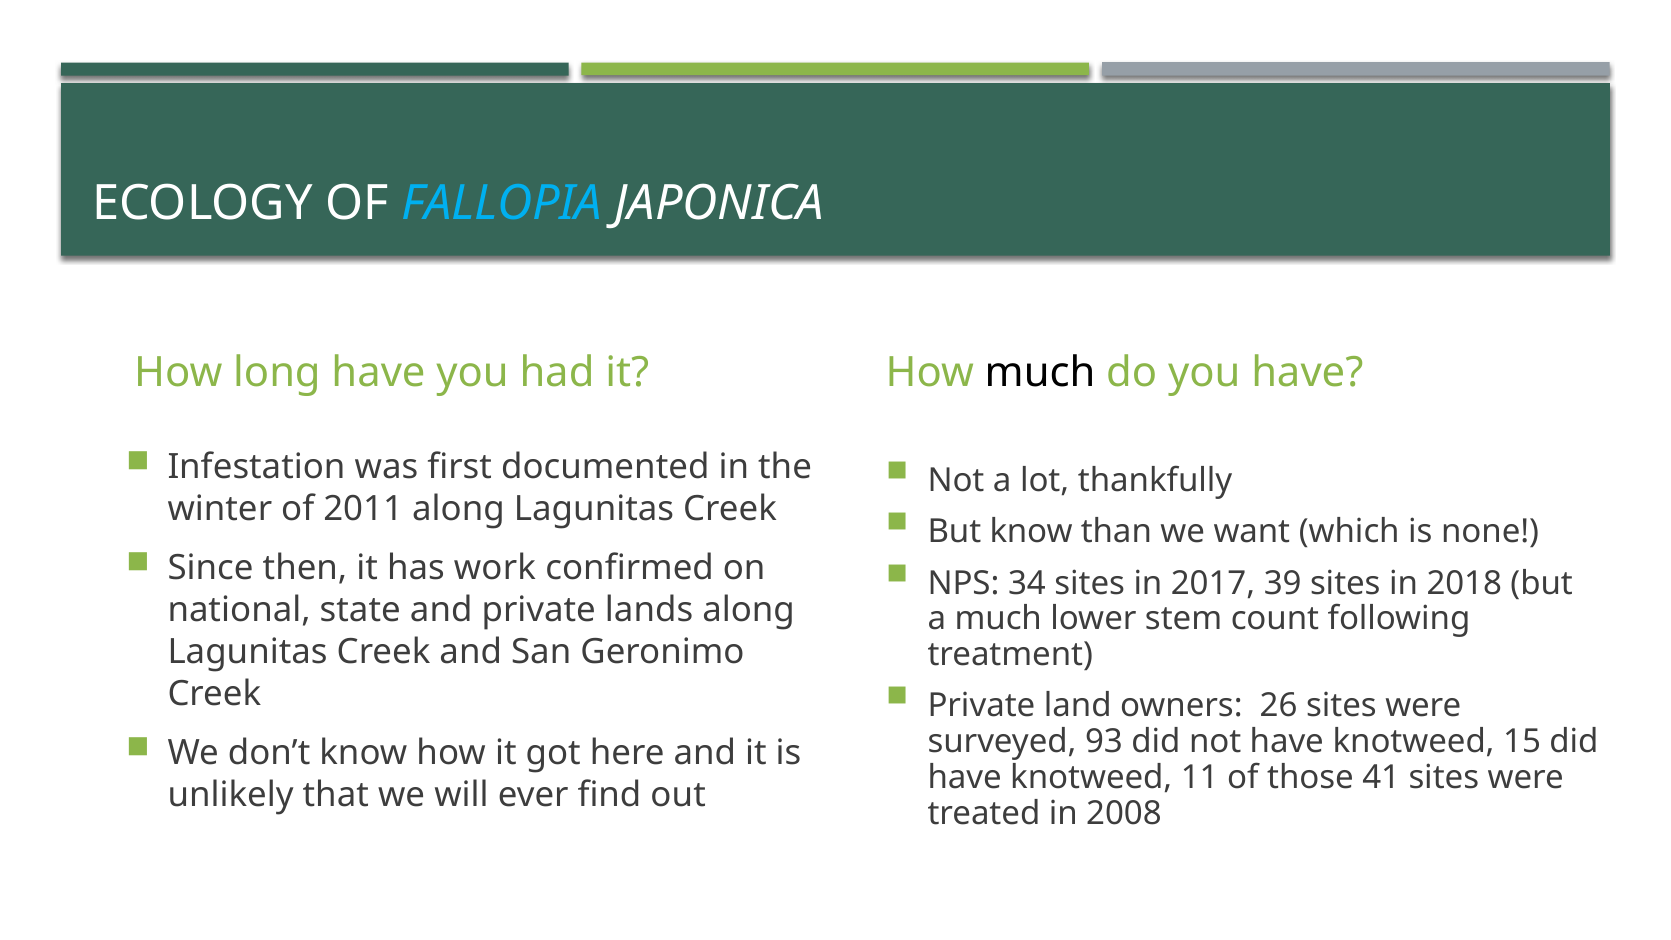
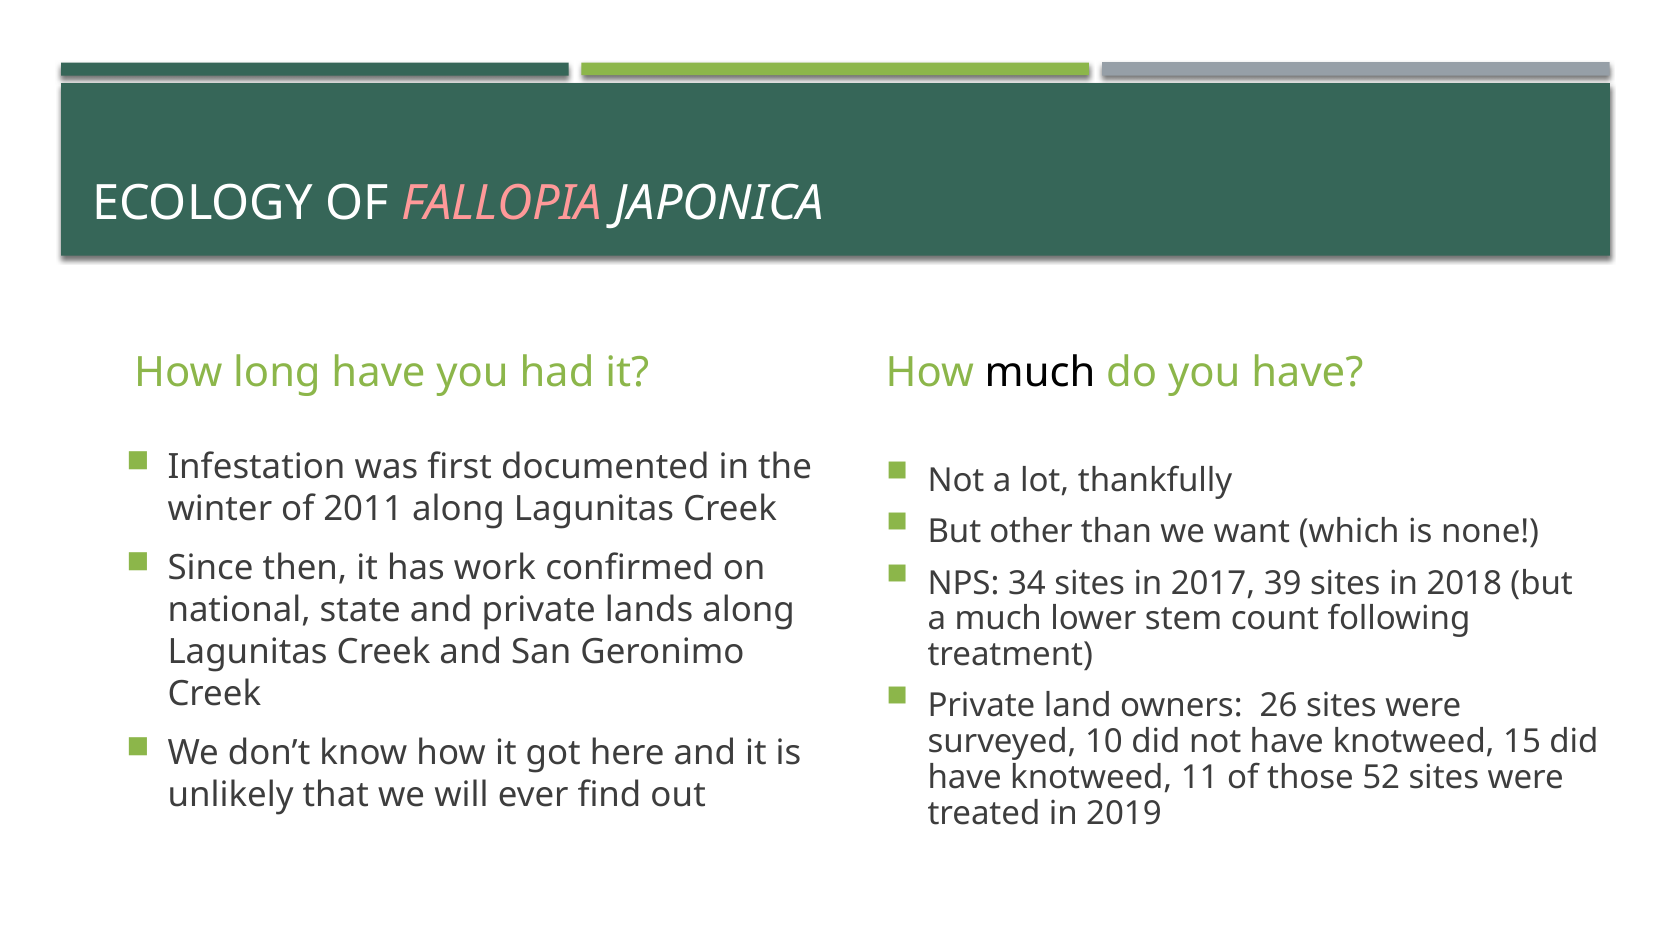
FALLOPIA colour: light blue -> pink (502, 203)
But know: know -> other (1031, 532)
93: 93 -> 10 (1104, 742)
41: 41 -> 52 (1381, 777)
2008: 2008 -> 2019 (1124, 813)
